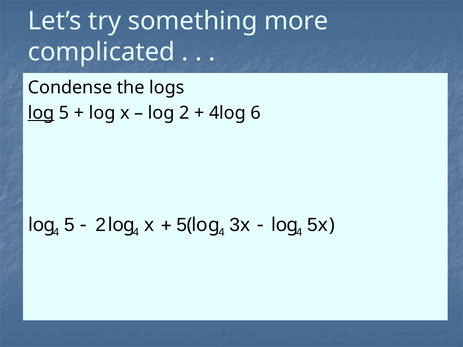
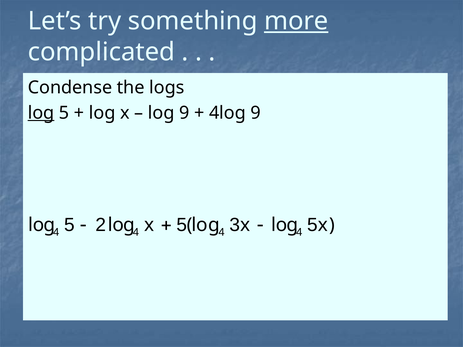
more underline: none -> present (296, 21)
log 2: 2 -> 9 (184, 113)
4log 6: 6 -> 9 (256, 113)
